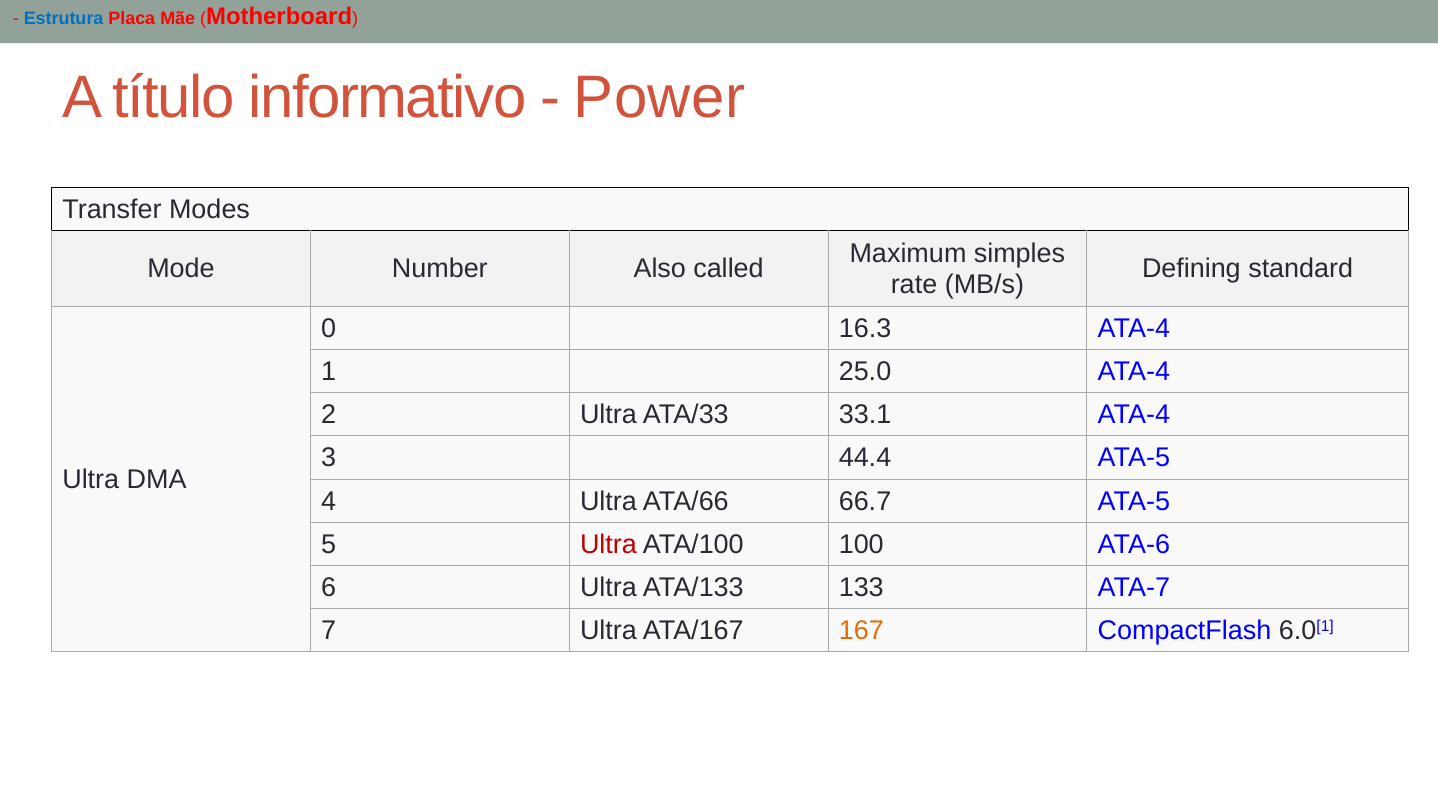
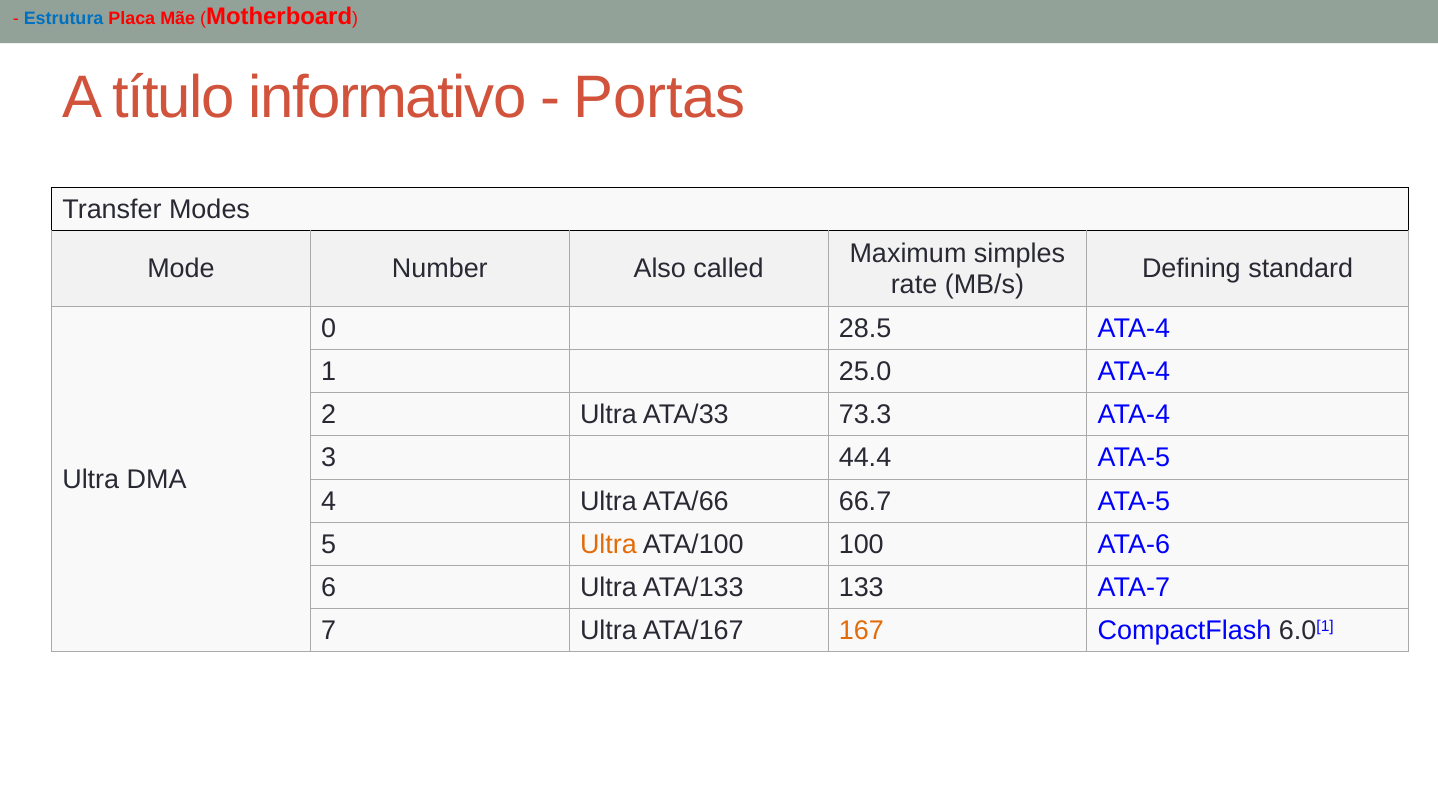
Power: Power -> Portas (660, 98)
16.3: 16.3 -> 28.5 (865, 328)
33.1: 33.1 -> 73.3 (865, 415)
Ultra colour: red -> orange (608, 544)
